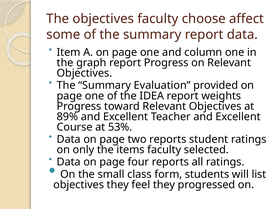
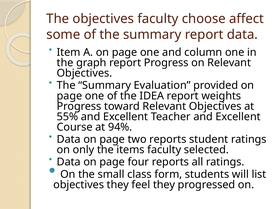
89%: 89% -> 55% (67, 116)
53%: 53% -> 94% (120, 127)
